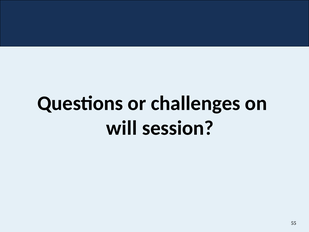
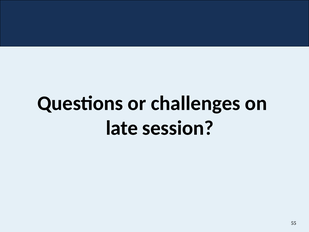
will: will -> late (122, 128)
